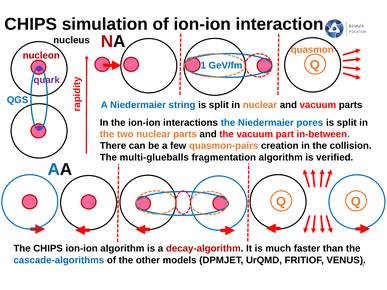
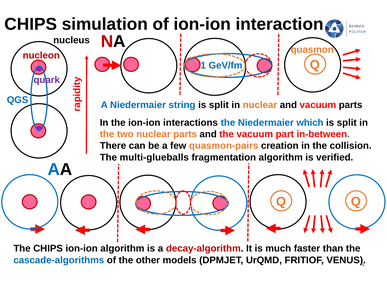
pores: pores -> which (310, 123)
